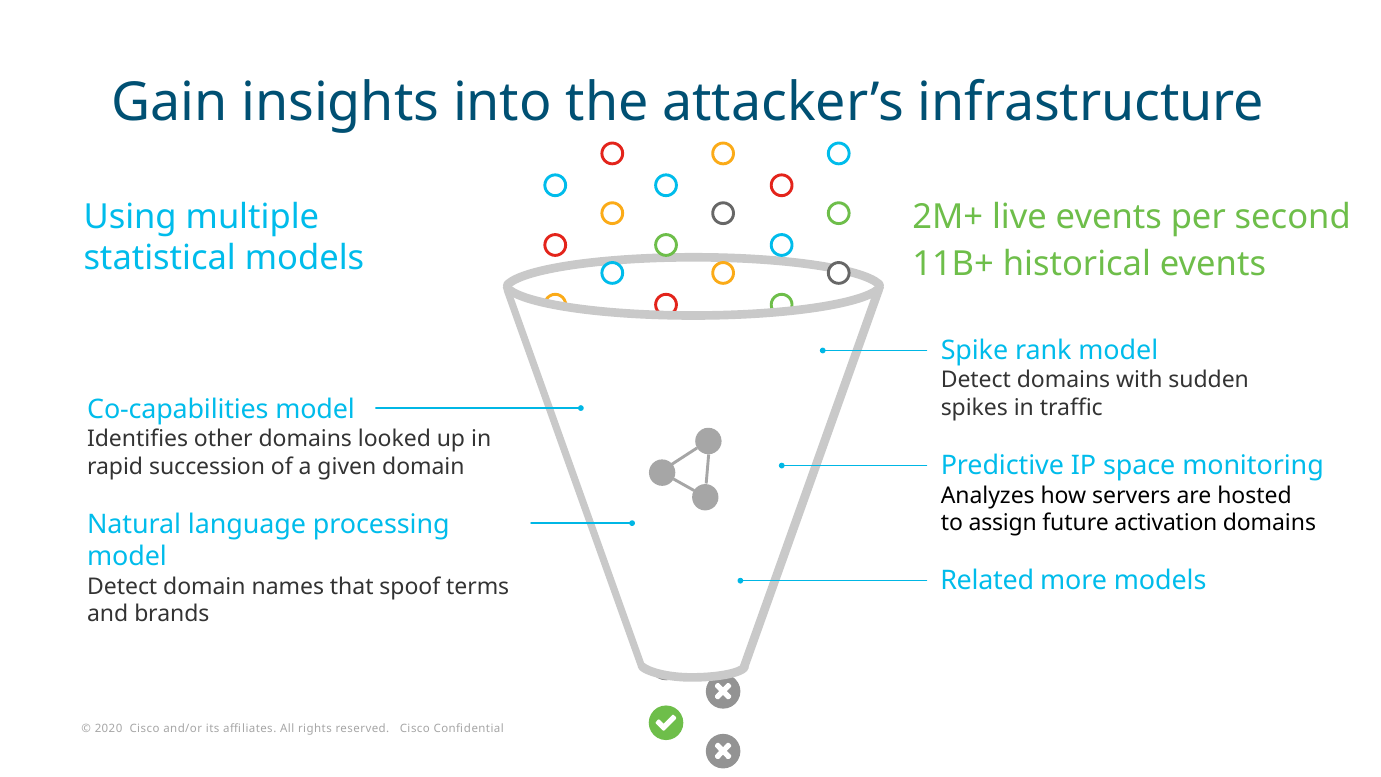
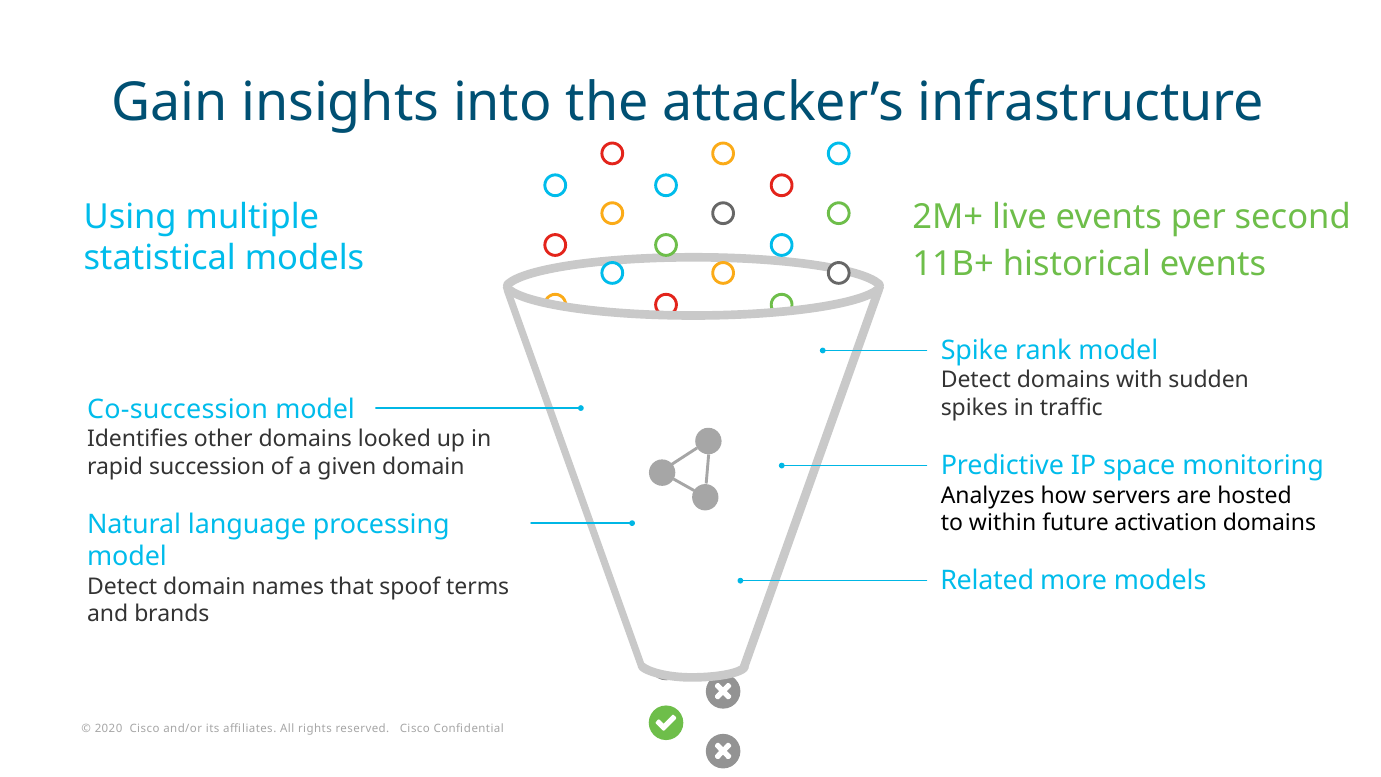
Co-capabilities: Co-capabilities -> Co-succession (178, 409)
assign: assign -> within (1003, 523)
